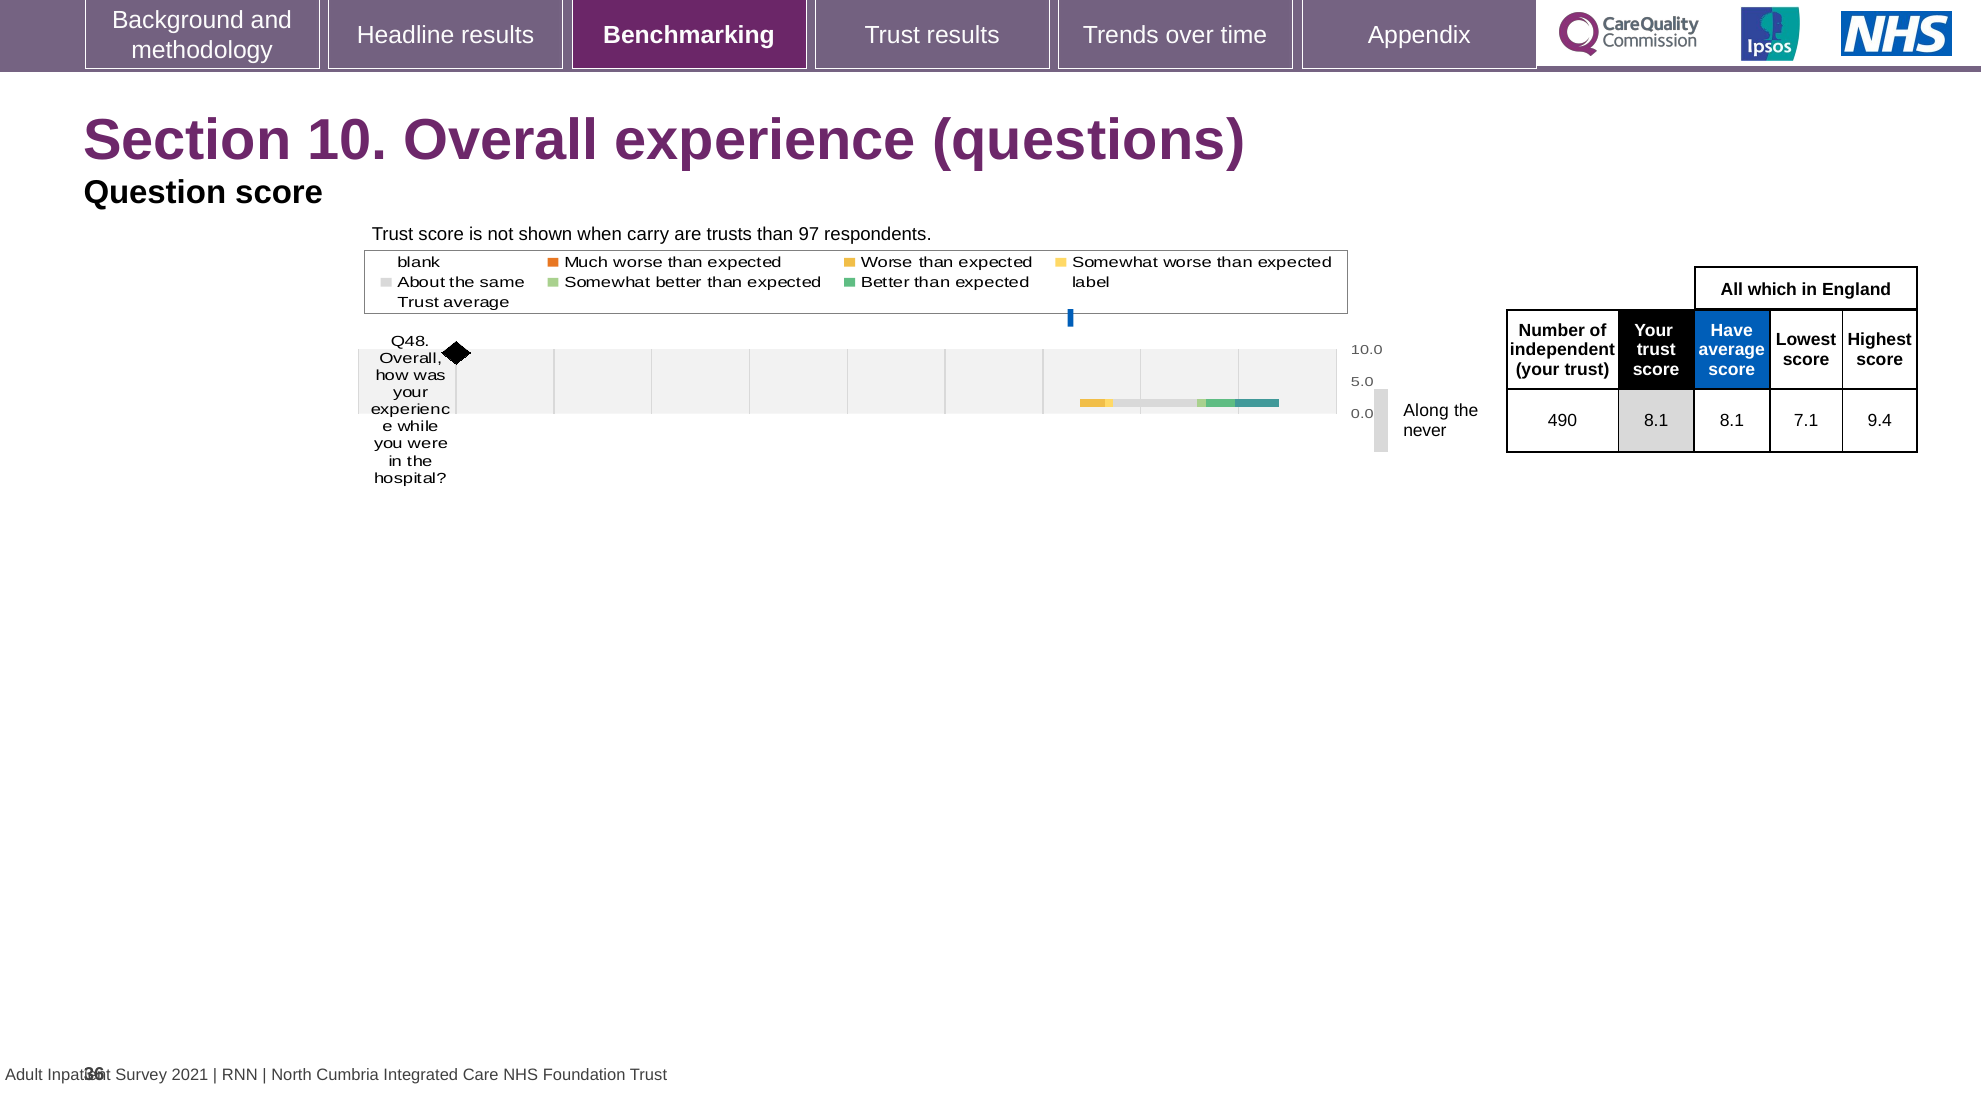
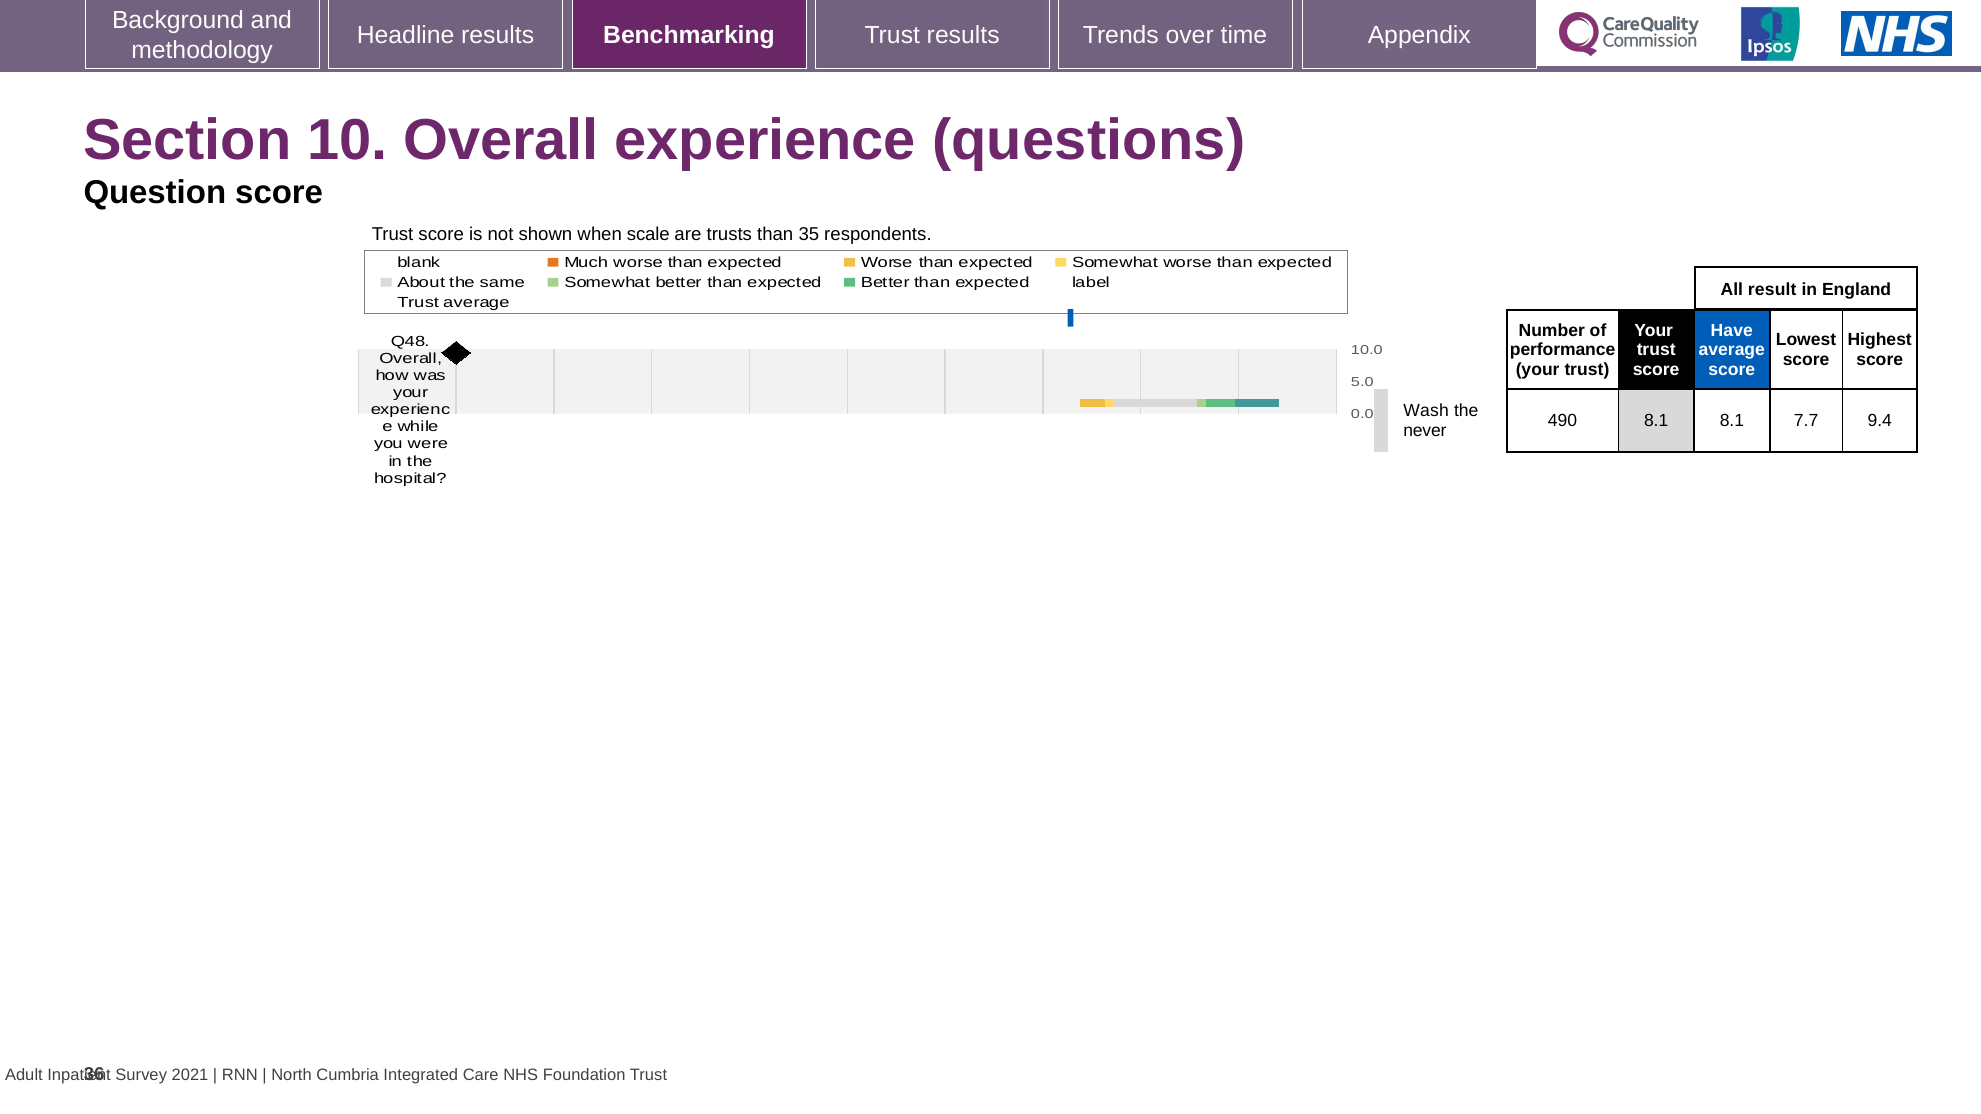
carry: carry -> scale (648, 234)
97: 97 -> 35 (809, 234)
which: which -> result (1772, 290)
independent: independent -> performance (1563, 350)
Along: Along -> Wash (1426, 411)
7.1: 7.1 -> 7.7 (1806, 421)
